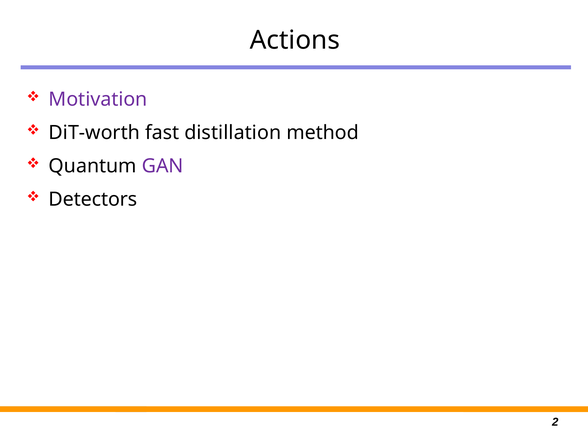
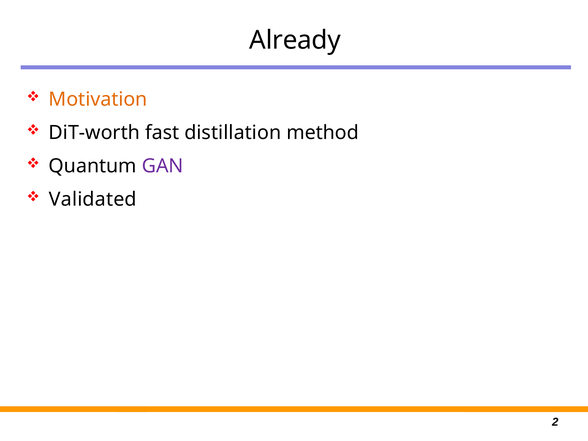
Actions: Actions -> Already (295, 40)
Motivation colour: purple -> orange (98, 99)
Detectors: Detectors -> Validated (93, 199)
